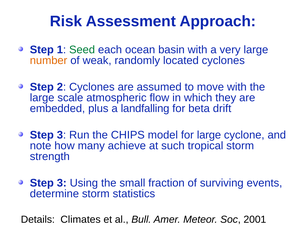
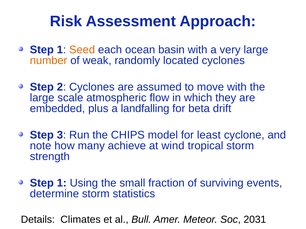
Seed colour: green -> orange (82, 50)
for large: large -> least (209, 135)
such: such -> wind (173, 146)
3: 3 -> 1 (62, 183)
2001: 2001 -> 2031 (255, 220)
